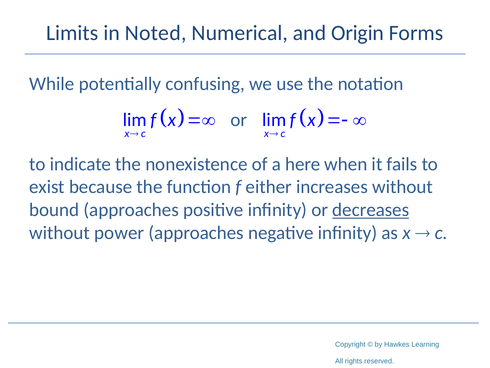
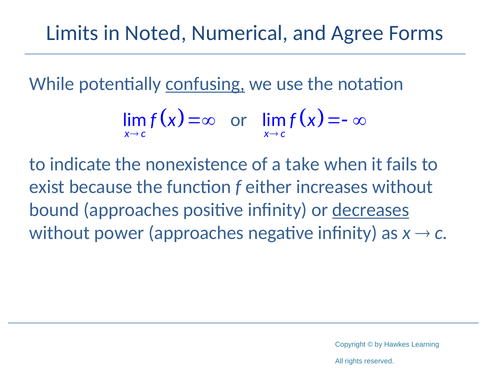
Origin: Origin -> Agree (357, 33)
confusing underline: none -> present (205, 84)
here: here -> take (303, 164)
